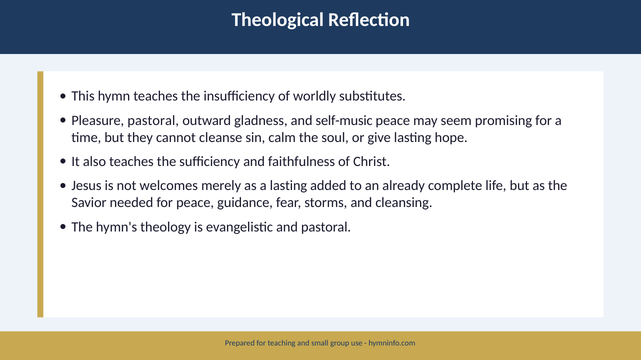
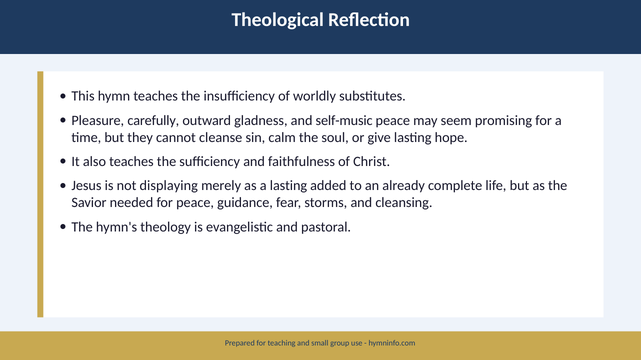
Pleasure pastoral: pastoral -> carefully (153, 121)
welcomes: welcomes -> displaying (169, 186)
